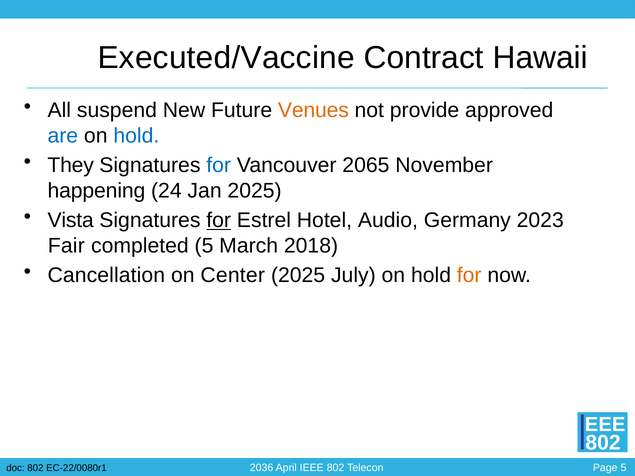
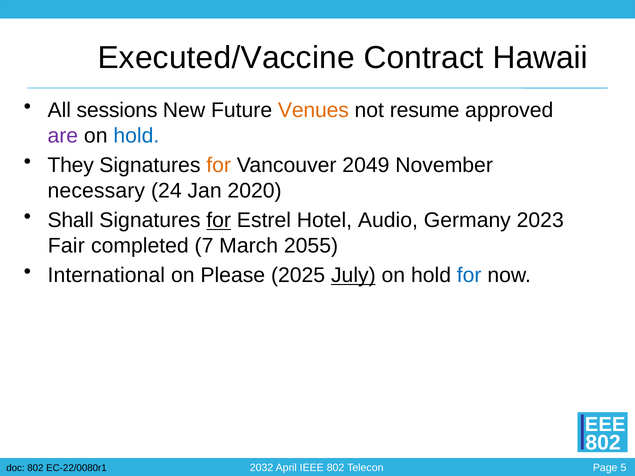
suspend: suspend -> sessions (117, 111)
provide: provide -> resume (425, 111)
are colour: blue -> purple (63, 136)
for colour: blue -> orange (219, 166)
2065: 2065 -> 2049 (366, 166)
happening: happening -> necessary (96, 191)
Jan 2025: 2025 -> 2020 (255, 191)
Vista: Vista -> Shall (71, 221)
completed 5: 5 -> 7 (204, 246)
2018: 2018 -> 2055 (311, 246)
Cancellation: Cancellation -> International (106, 276)
Center: Center -> Please (233, 276)
July underline: none -> present (353, 276)
for colour: orange -> blue (469, 276)
2036: 2036 -> 2032 (262, 468)
